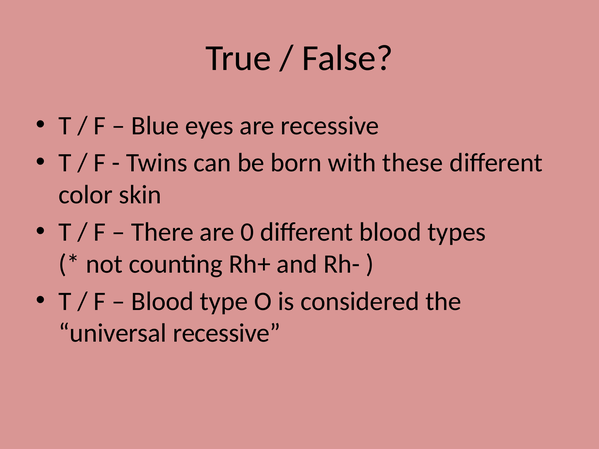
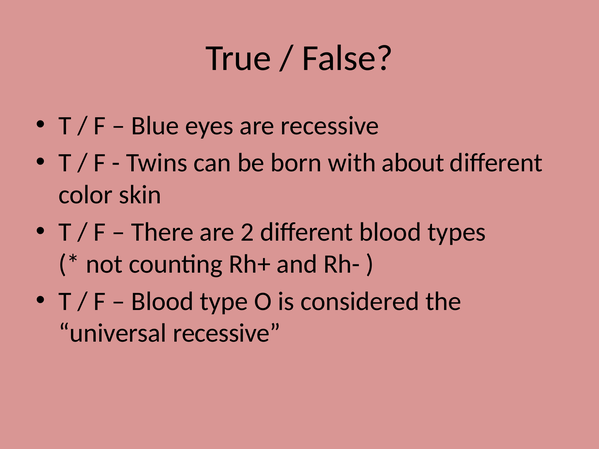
these: these -> about (413, 163)
0: 0 -> 2 (247, 232)
